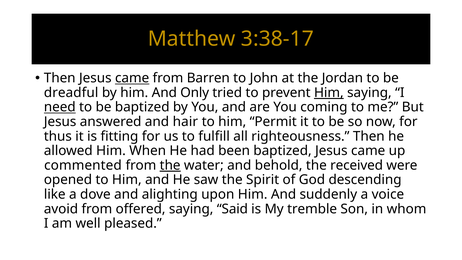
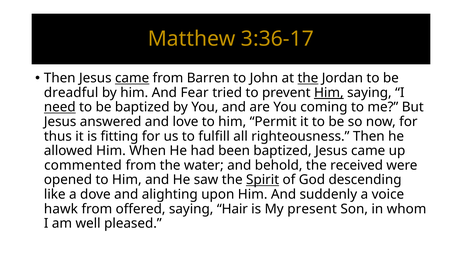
3:38-17: 3:38-17 -> 3:36-17 (277, 39)
the underline: none -> present (308, 78)
Only: Only -> Fear (195, 93)
hair: hair -> love (185, 122)
the underline: present -> none (170, 165)
Spirit underline: none -> present (263, 180)
avoid: avoid -> hawk (61, 209)
Said: Said -> Hair (232, 209)
tremble: tremble -> present (312, 209)
